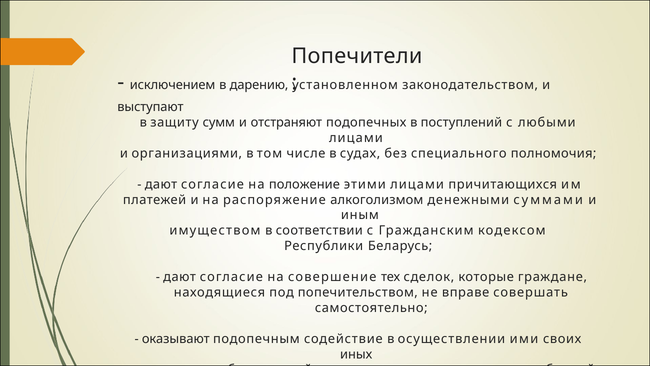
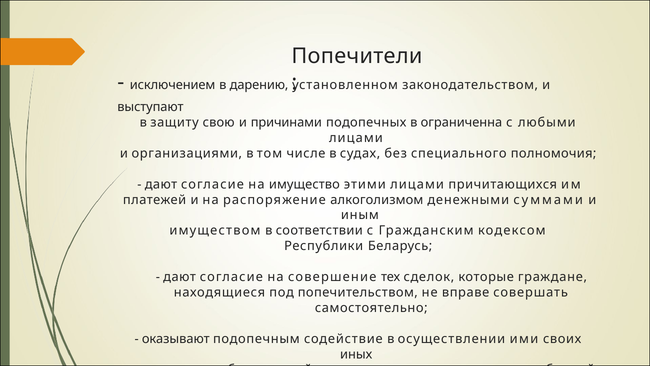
сумм: сумм -> свою (219, 122)
отстраняют: отстраняют -> причинами (286, 122)
поступлений: поступлений -> ограниченна (461, 122)
положение: положение -> имущество (304, 184)
